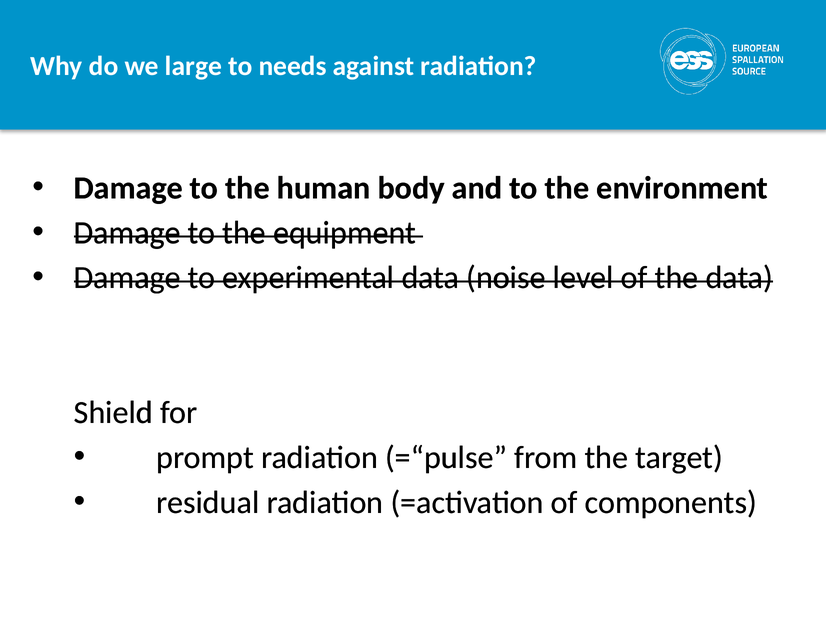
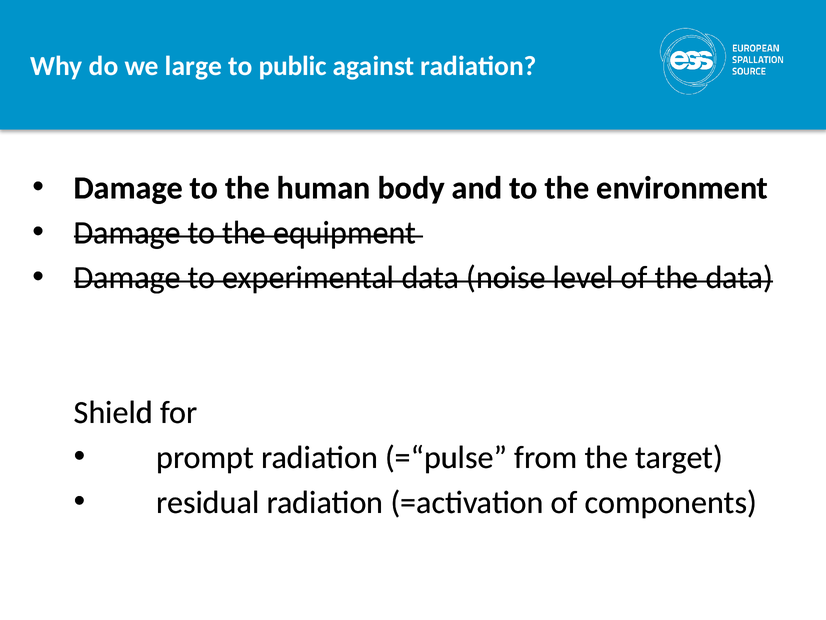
needs: needs -> public (293, 66)
